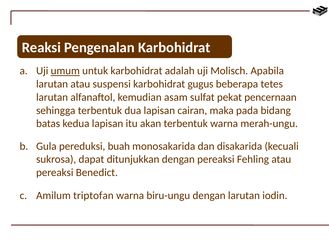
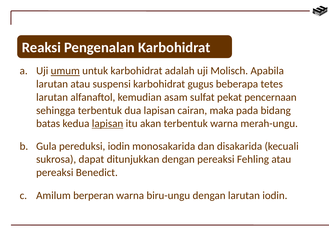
lapisan underline: none -> present (108, 123)
pereduksi buah: buah -> iodin (119, 146)
triptofan: triptofan -> berperan (94, 195)
